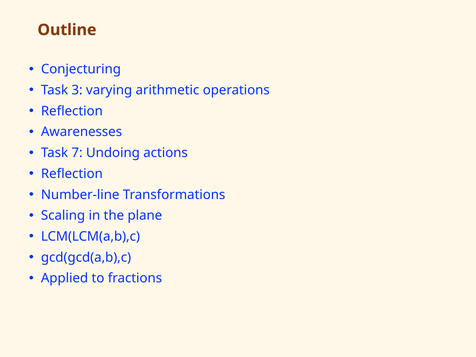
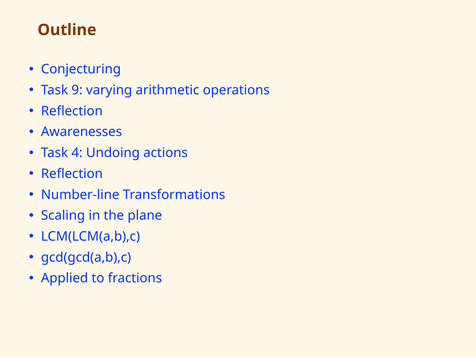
Task 3: 3 -> 9 (77, 90)
7: 7 -> 4 (77, 153)
